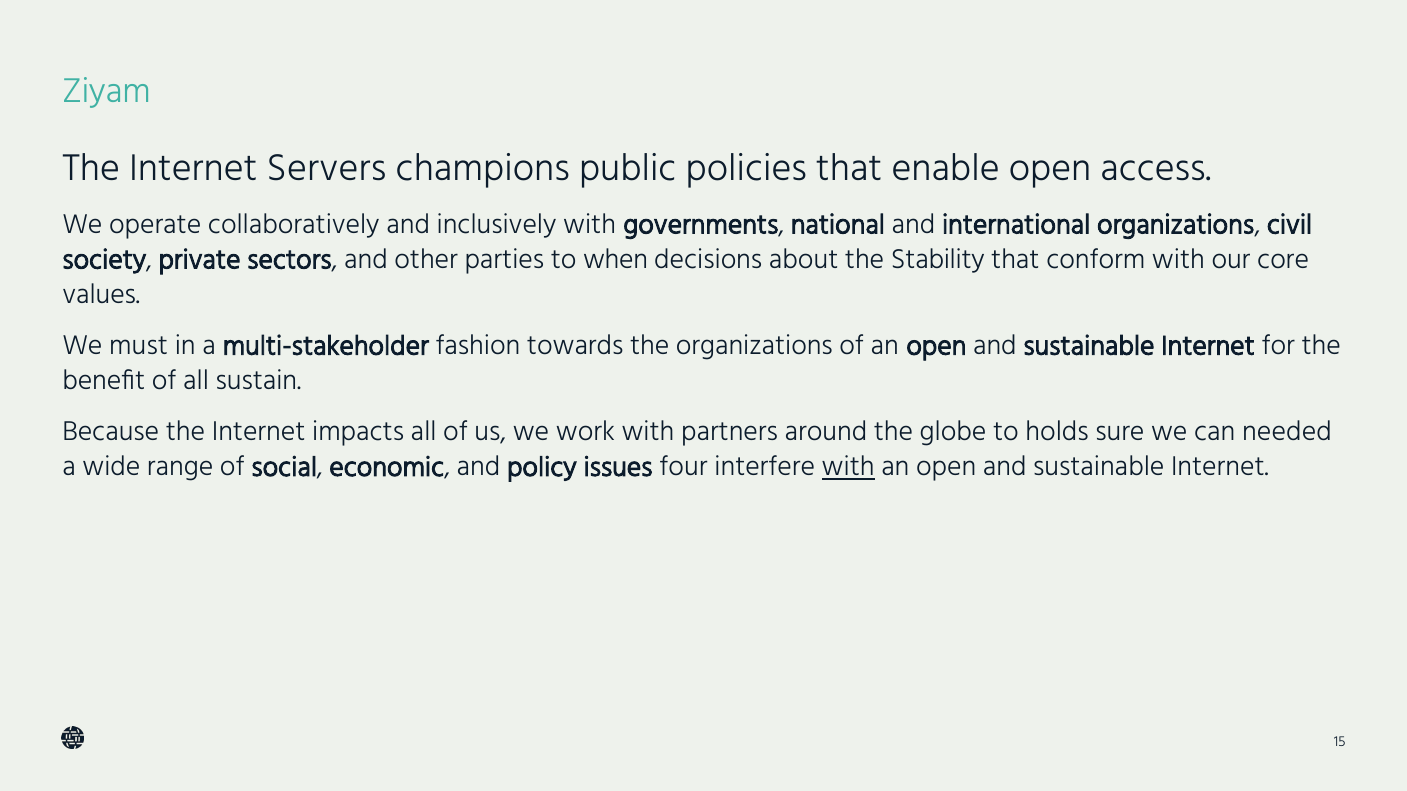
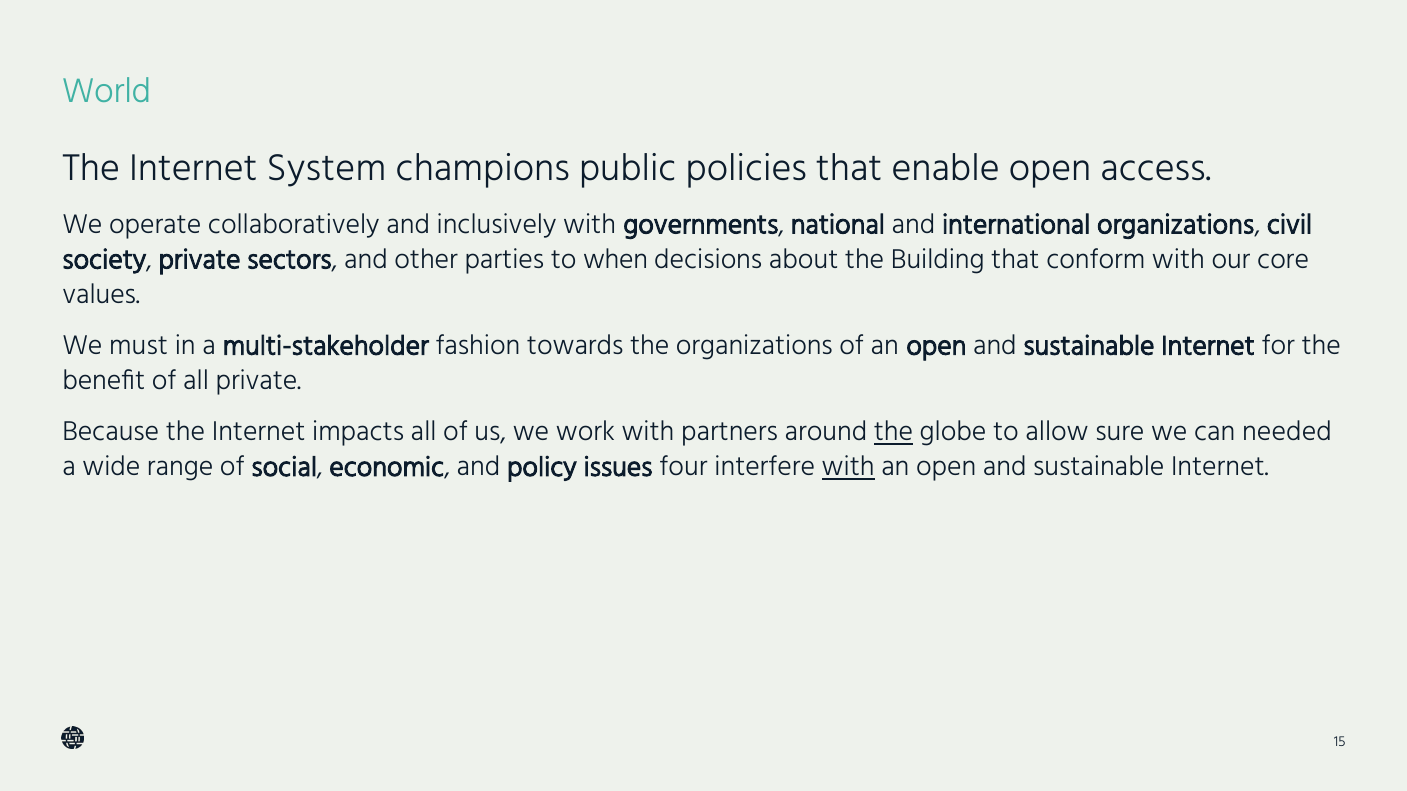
Ziyam: Ziyam -> World (107, 91)
Servers: Servers -> System (326, 168)
Stability: Stability -> Building (938, 259)
all sustain: sustain -> private (258, 381)
the underline: none -> present (893, 432)
holds: holds -> allow (1057, 432)
